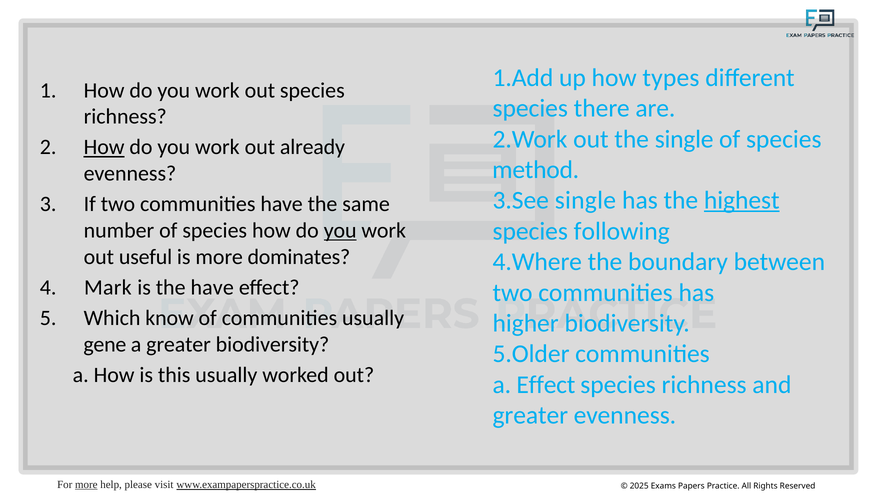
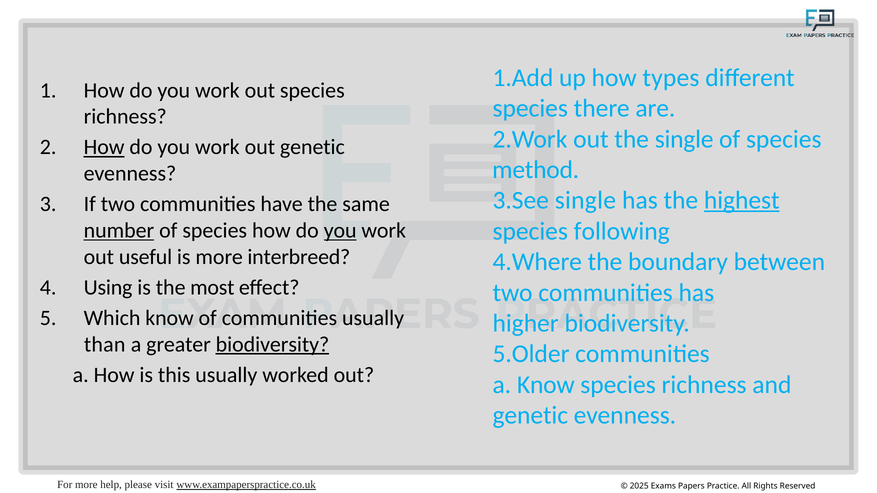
out already: already -> genetic (312, 147)
number underline: none -> present (119, 231)
dominates: dominates -> interbreed (299, 257)
Mark: Mark -> Using (108, 288)
the have: have -> most (212, 288)
gene: gene -> than (105, 345)
biodiversity underline: none -> present (272, 345)
a Effect: Effect -> Know (546, 385)
greater: greater -> genetic (530, 416)
more underline: present -> none (86, 485)
